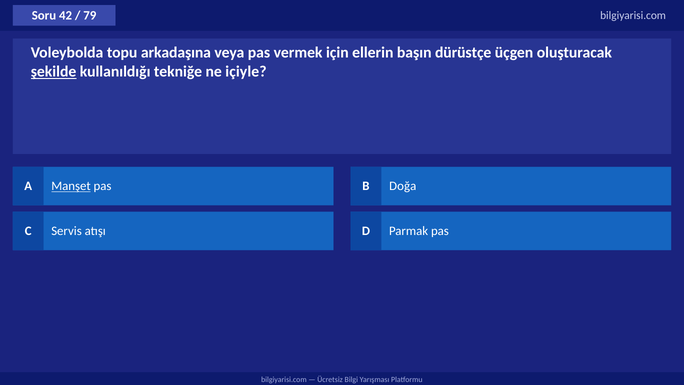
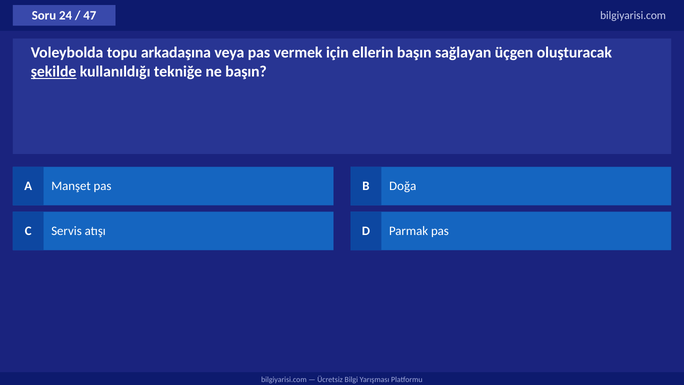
42: 42 -> 24 (66, 16)
79: 79 -> 47 (90, 16)
dürüstçe: dürüstçe -> sağlayan (463, 53)
ne içiyle: içiyle -> başın (246, 72)
Manşet underline: present -> none (71, 186)
